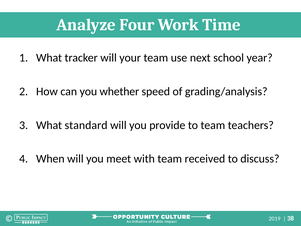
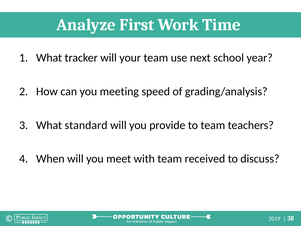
Four: Four -> First (137, 25)
whether: whether -> meeting (119, 91)
